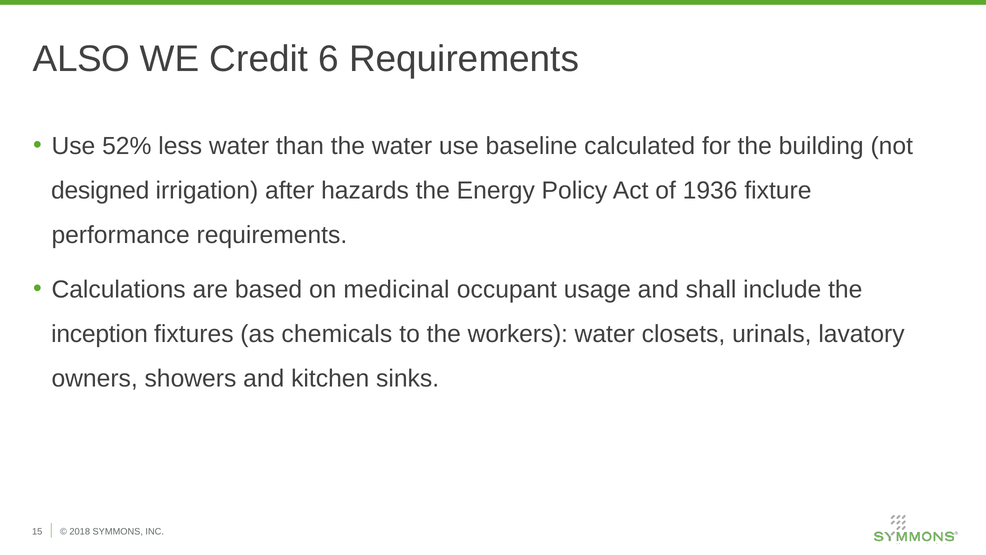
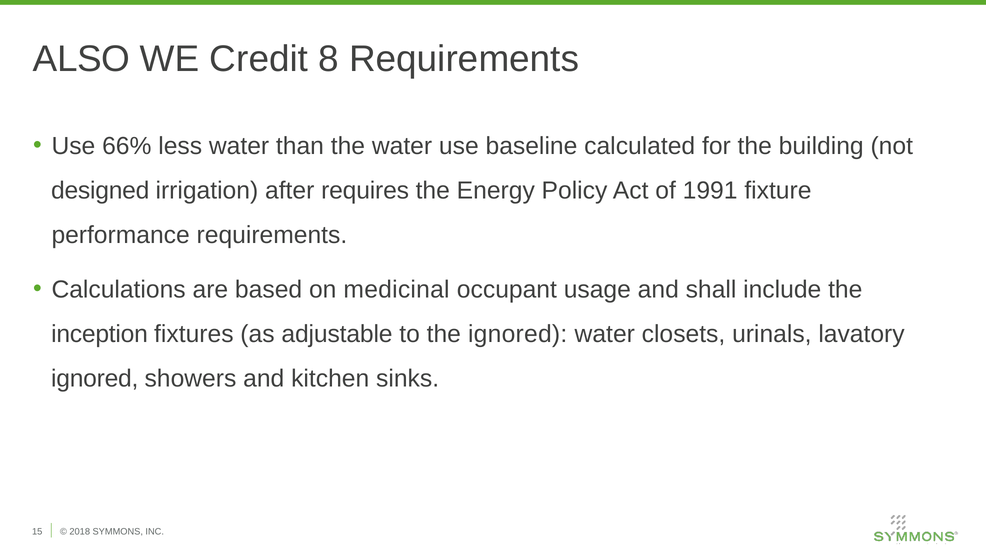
6: 6 -> 8 (329, 59)
52%: 52% -> 66% (127, 146)
hazards: hazards -> requires (365, 190)
1936: 1936 -> 1991 (710, 190)
chemicals: chemicals -> adjustable (337, 334)
the workers: workers -> ignored (518, 334)
owners: owners -> ignored (95, 378)
